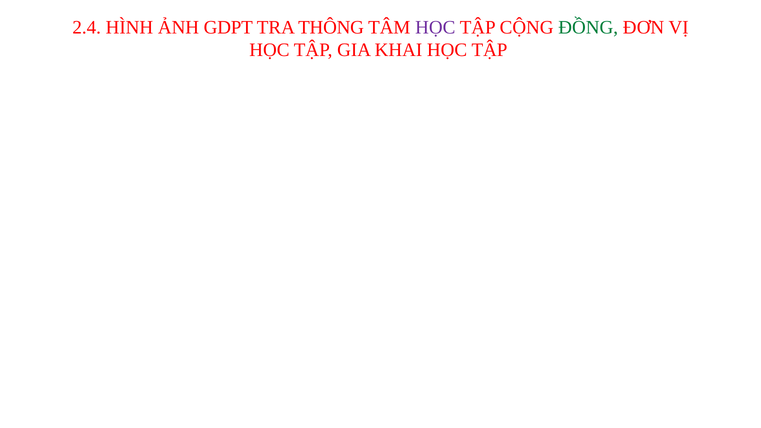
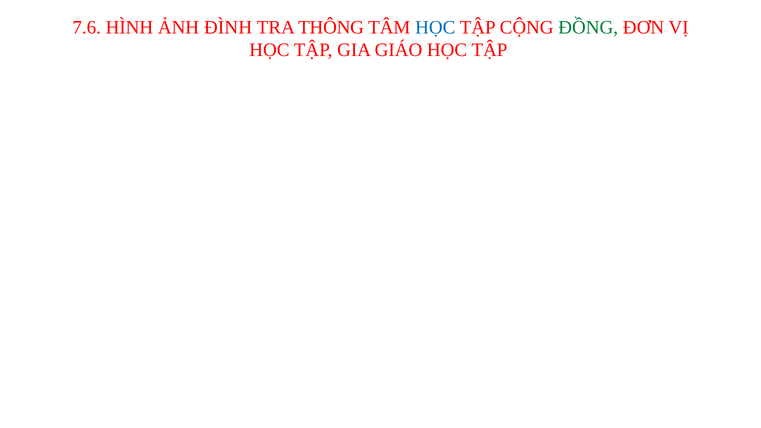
2.4: 2.4 -> 7.6 (87, 27)
GDPT: GDPT -> ĐÌNH (228, 27)
HỌC colour: purple -> blue (435, 27)
KHAI: KHAI -> GIÁO (398, 50)
